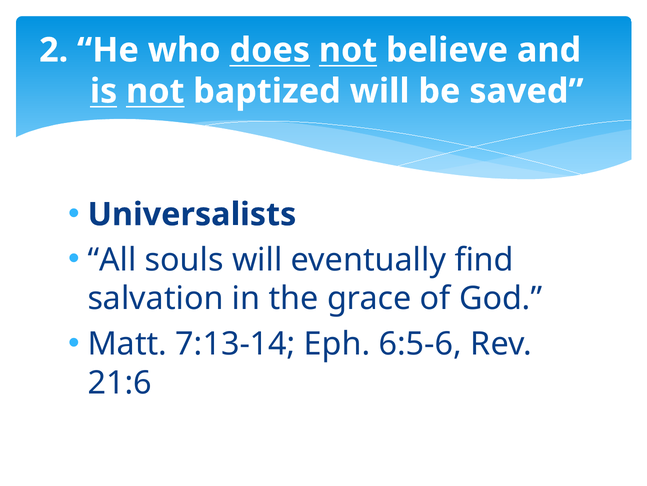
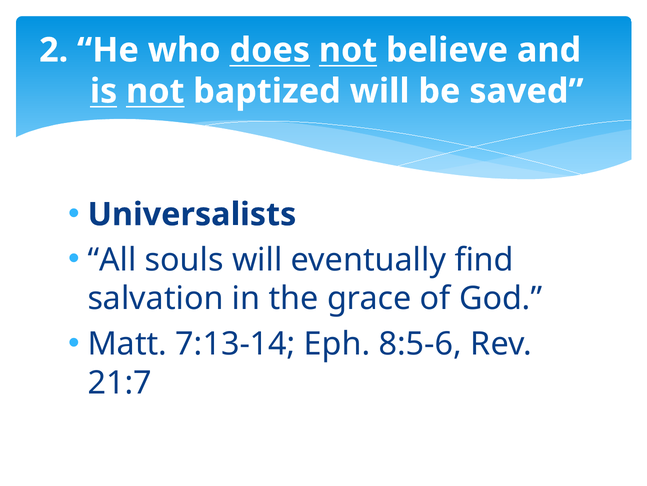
6:5-6: 6:5-6 -> 8:5-6 (420, 344)
21:6: 21:6 -> 21:7 (120, 382)
